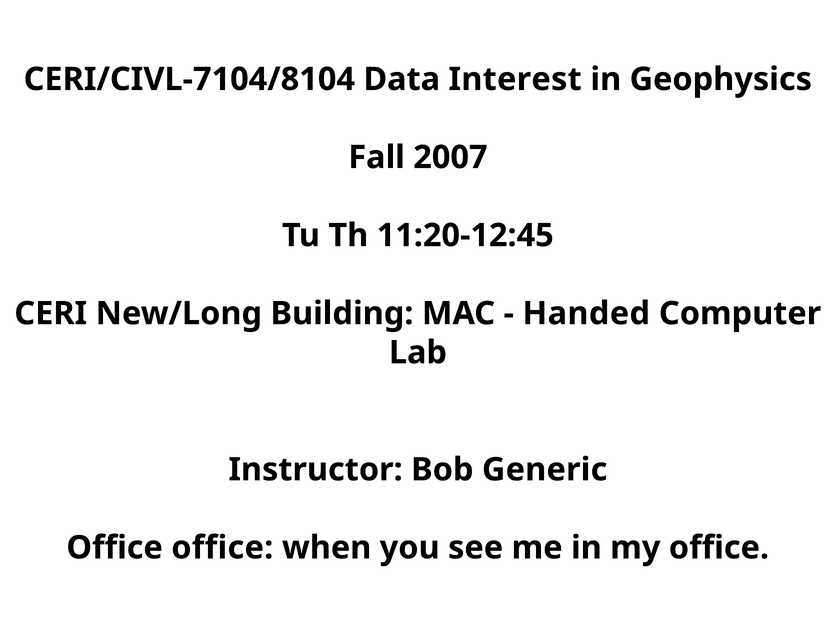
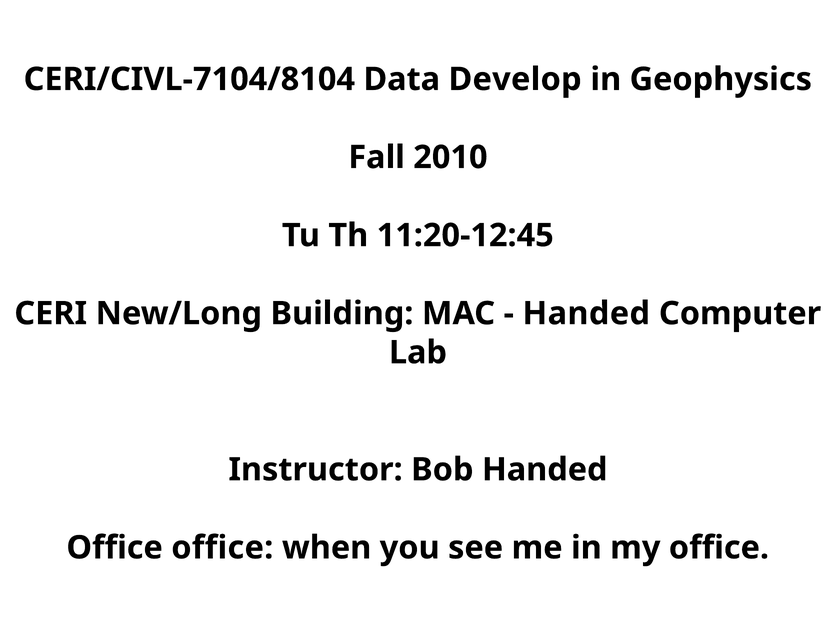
Interest: Interest -> Develop (515, 79)
2007: 2007 -> 2010 (450, 157)
Bob Generic: Generic -> Handed (545, 470)
